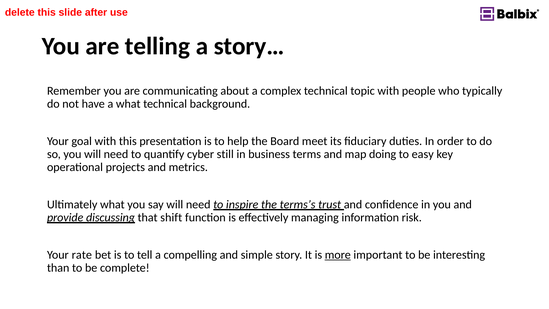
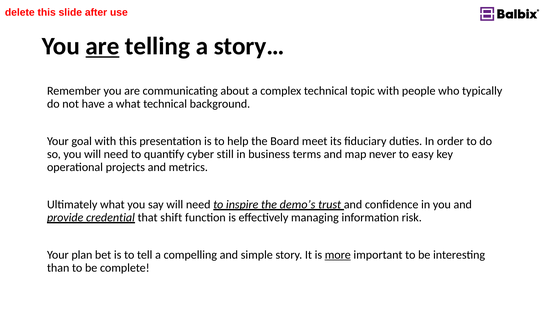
are underline: none -> present (102, 46)
doing: doing -> never (383, 154)
terms’s: terms’s -> demo’s (298, 204)
discussing: discussing -> credential (110, 217)
rate: rate -> plan (82, 255)
